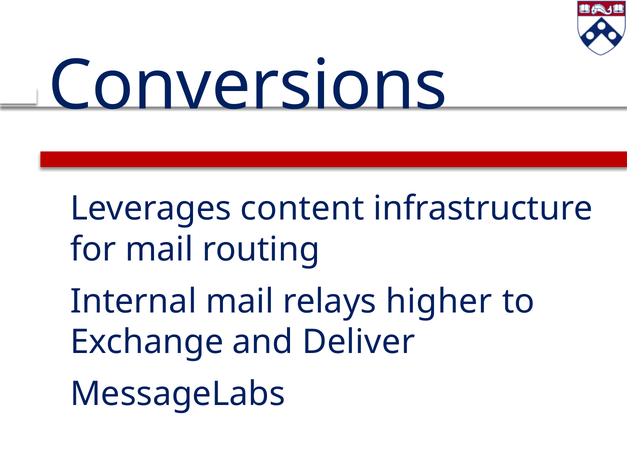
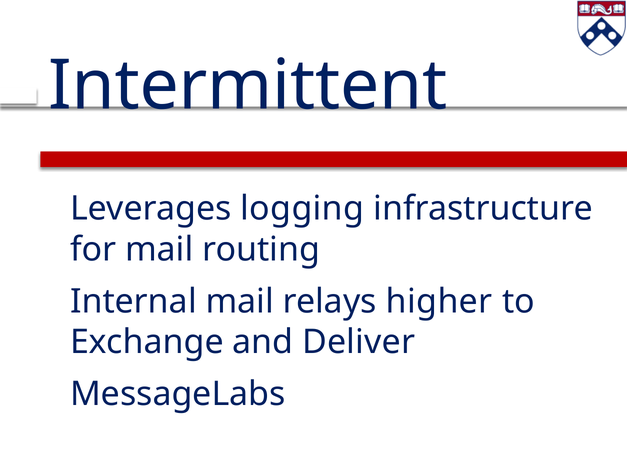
Conversions: Conversions -> Intermittent (248, 86)
content: content -> logging (302, 209)
